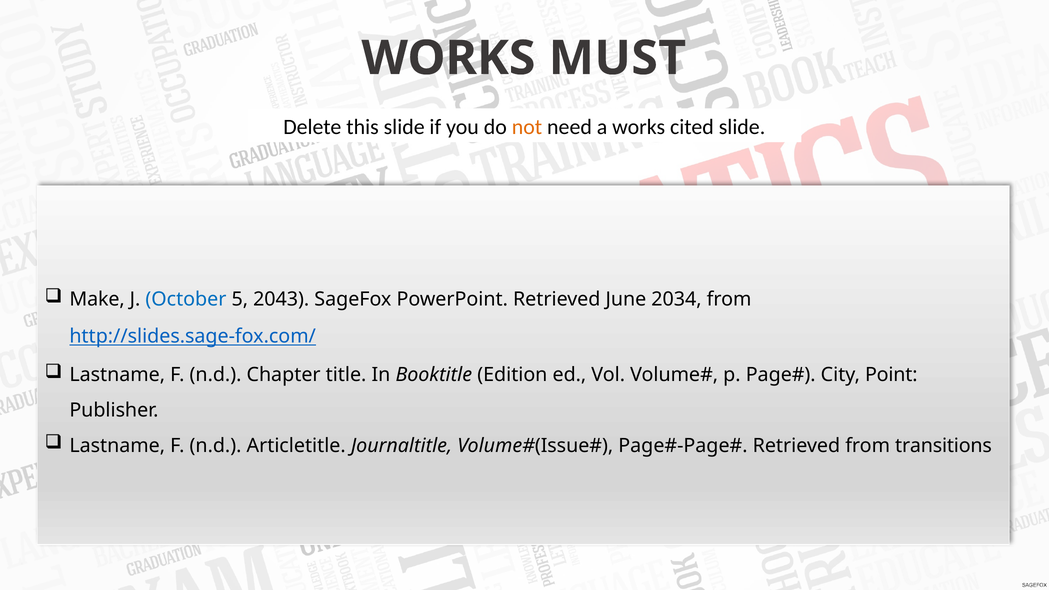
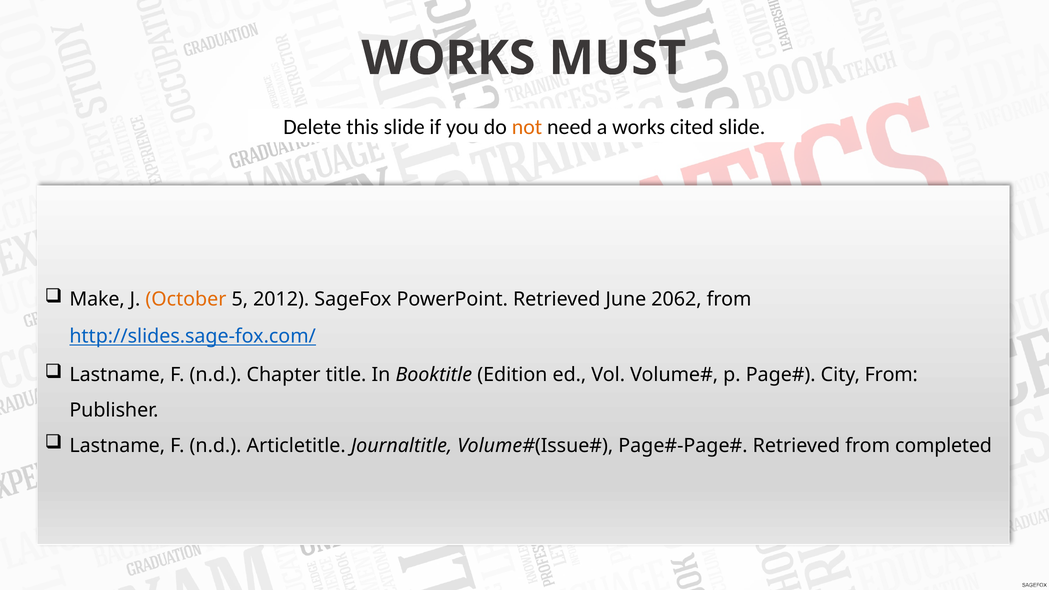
October colour: blue -> orange (186, 299)
2043: 2043 -> 2012 (281, 299)
2034: 2034 -> 2062 (676, 299)
City Point: Point -> From (891, 375)
transitions: transitions -> completed (943, 446)
